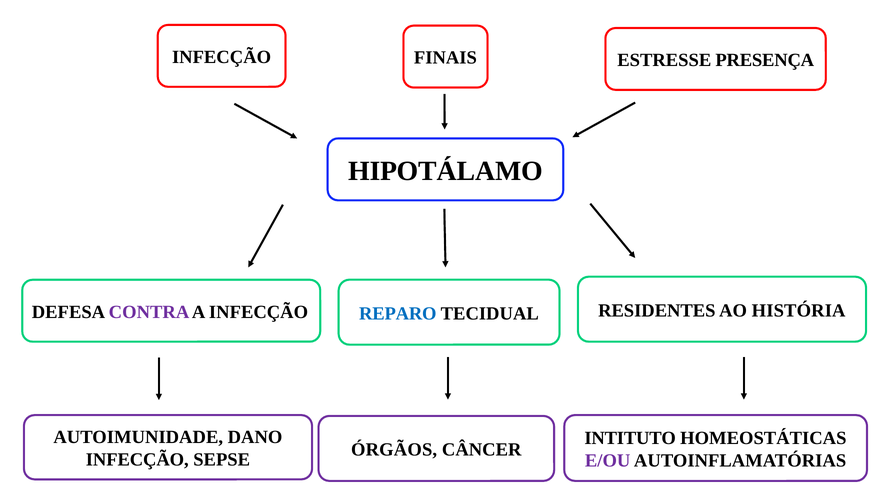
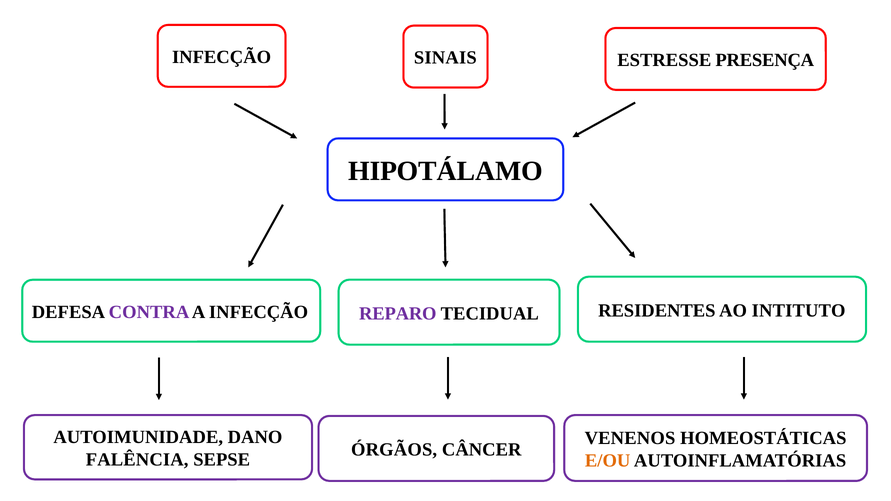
FINAIS: FINAIS -> SINAIS (445, 58)
REPARO colour: blue -> purple (398, 314)
HISTÓRIA: HISTÓRIA -> INTITUTO (799, 311)
INTITUTO: INTITUTO -> VENENOS (630, 438)
INFECÇÃO: INFECÇÃO -> FALÊNCIA (137, 460)
E/OU colour: purple -> orange (608, 461)
